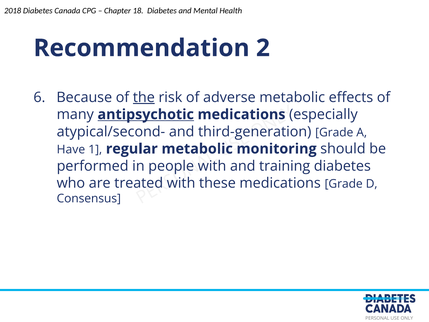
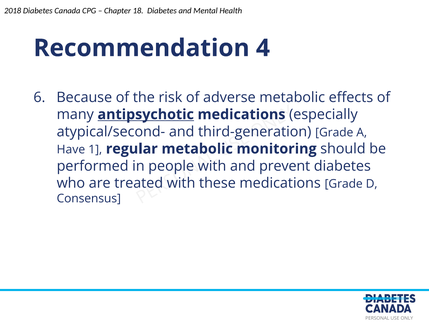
2: 2 -> 4 (263, 48)
the underline: present -> none (144, 97)
training: training -> prevent (285, 166)
